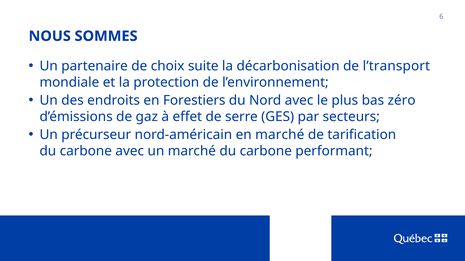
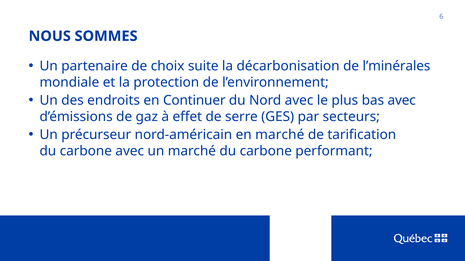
l’transport: l’transport -> l’minérales (396, 66)
Forestiers: Forestiers -> Continuer (194, 101)
bas zéro: zéro -> avec (402, 101)
